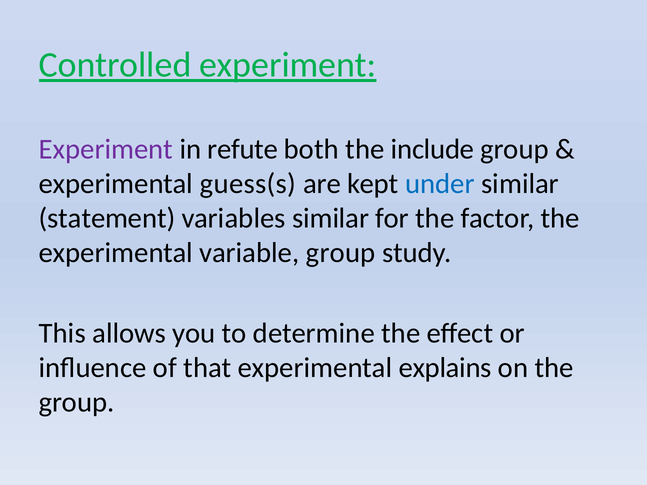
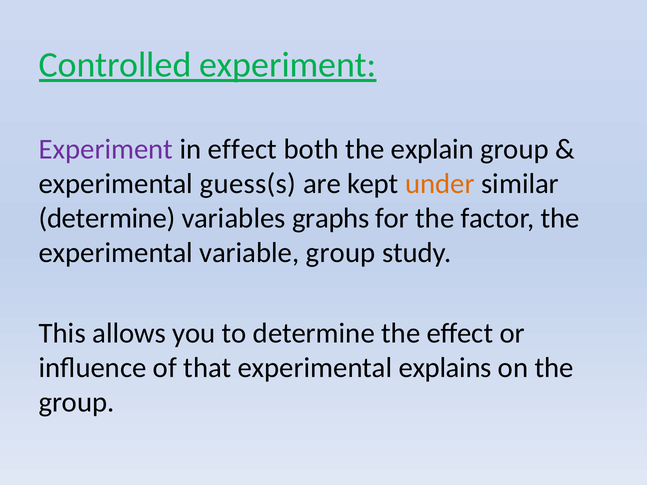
in refute: refute -> effect (242, 149)
include: include -> explain (433, 149)
under colour: blue -> orange (440, 184)
statement: statement -> determine (107, 218)
variables similar: similar -> graphs (331, 218)
